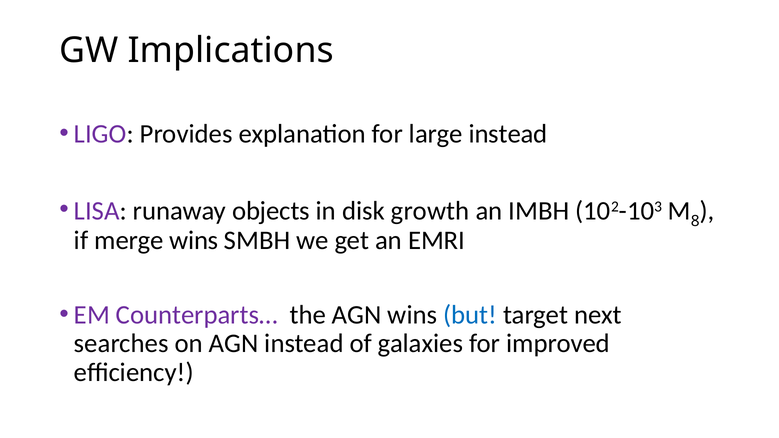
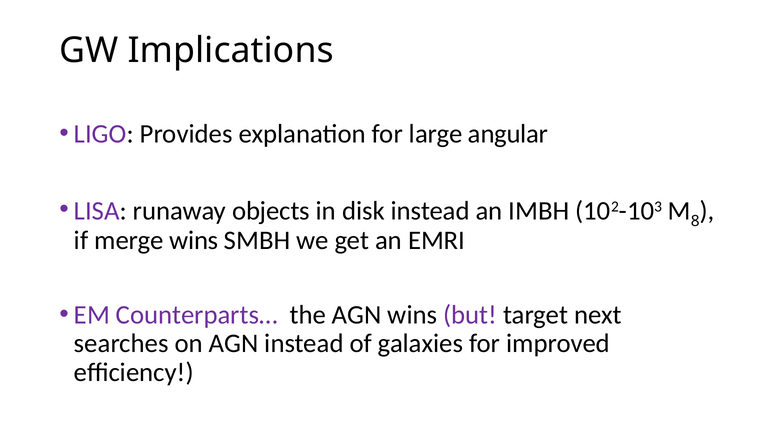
large instead: instead -> angular (508, 134)
disk growth: growth -> instead (430, 211)
but colour: blue -> purple (470, 315)
